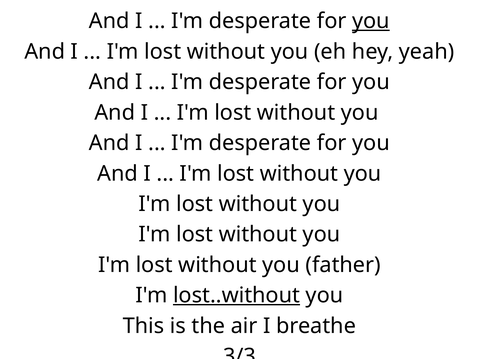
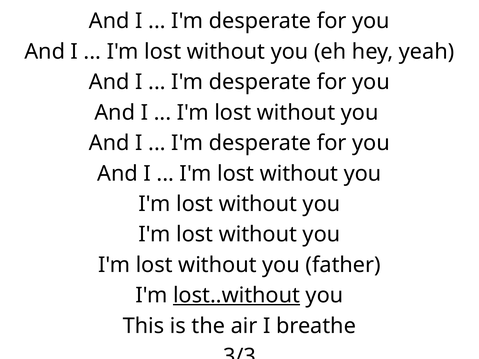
you underline: present -> none (371, 21)
